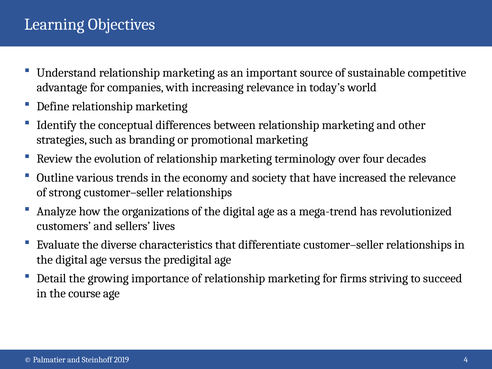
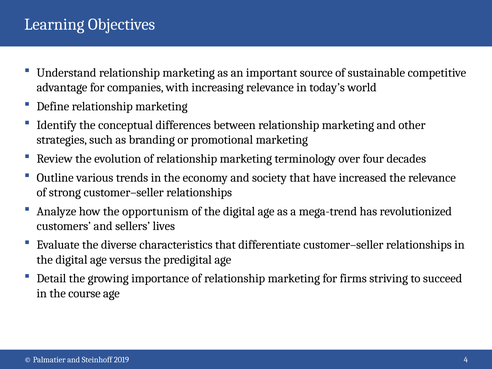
organizations: organizations -> opportunism (155, 211)
